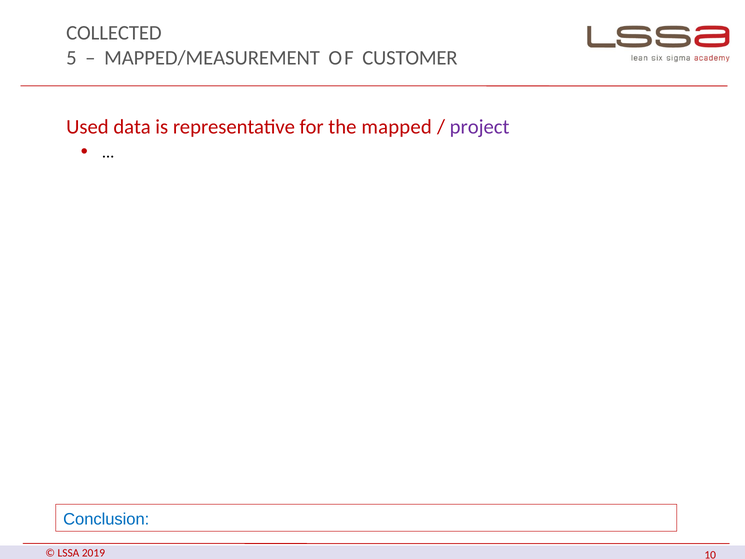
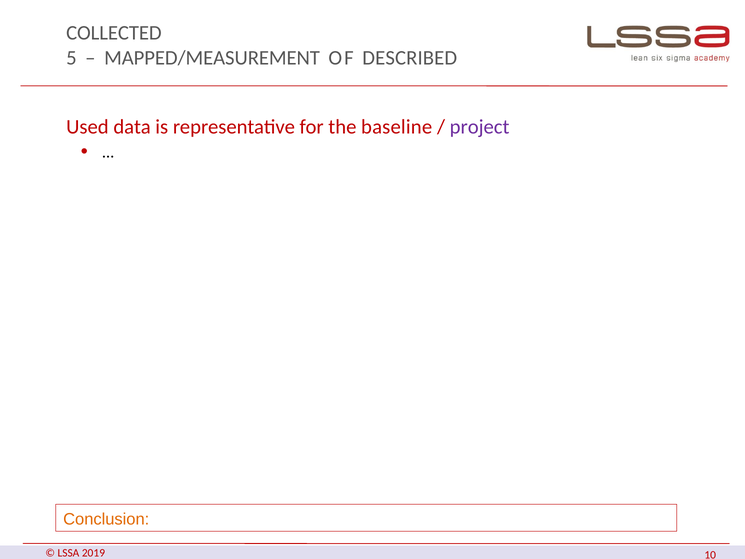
CUSTOMER: CUSTOMER -> DESCRIBED (410, 58)
mapped: mapped -> baseline (397, 127)
Conclusion colour: blue -> orange (106, 519)
